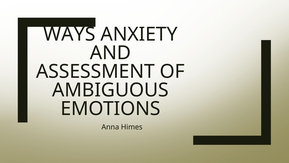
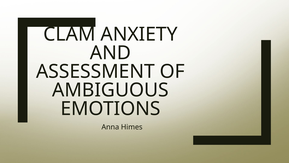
WAYS: WAYS -> CLAM (69, 34)
